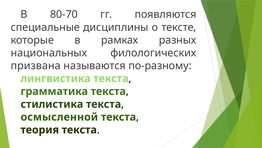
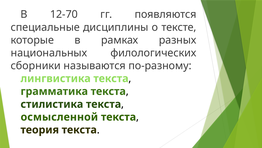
80-70: 80-70 -> 12-70 (64, 14)
призвана: призвана -> сборники (36, 65)
